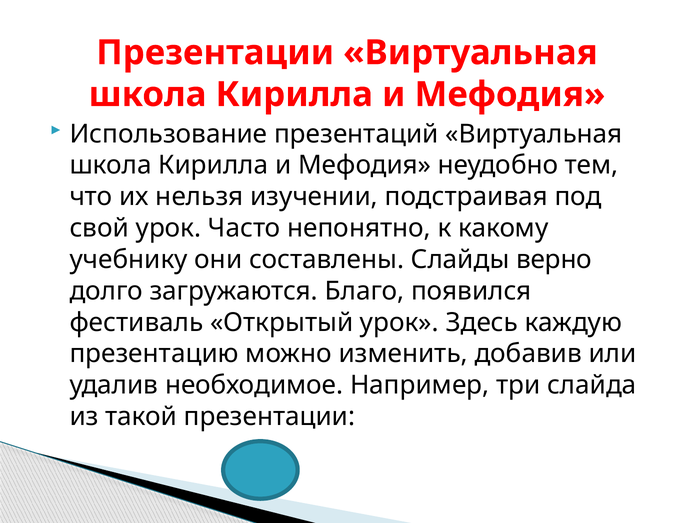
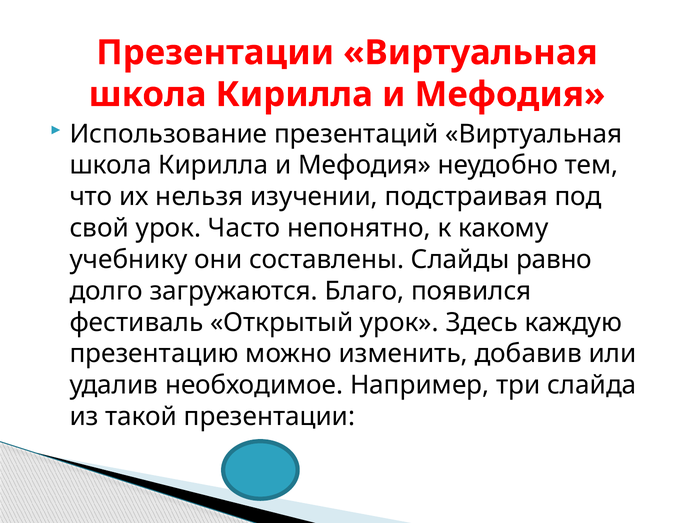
верно: верно -> равно (554, 259)
